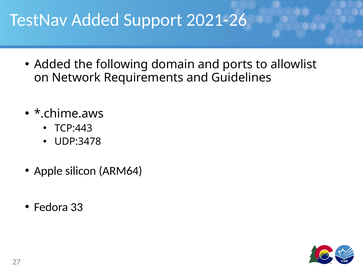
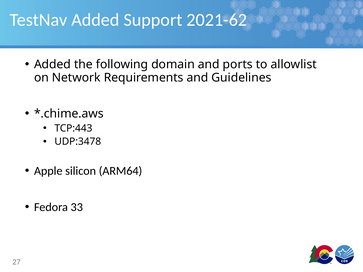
2021-26: 2021-26 -> 2021-62 (217, 20)
